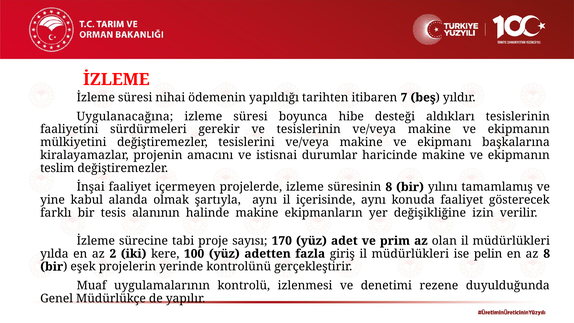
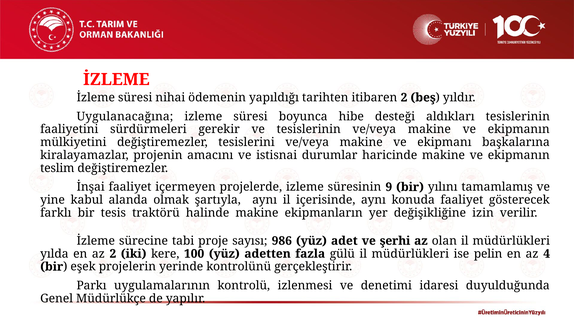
itibaren 7: 7 -> 2 (404, 98)
süresinin 8: 8 -> 9 (389, 187)
alanının: alanının -> traktörü (156, 213)
170: 170 -> 986 (282, 241)
prim: prim -> şerhi (395, 241)
giriş: giriş -> gülü (342, 254)
az 8: 8 -> 4 (547, 254)
Muaf: Muaf -> Parkı (92, 285)
rezene: rezene -> idaresi (439, 285)
